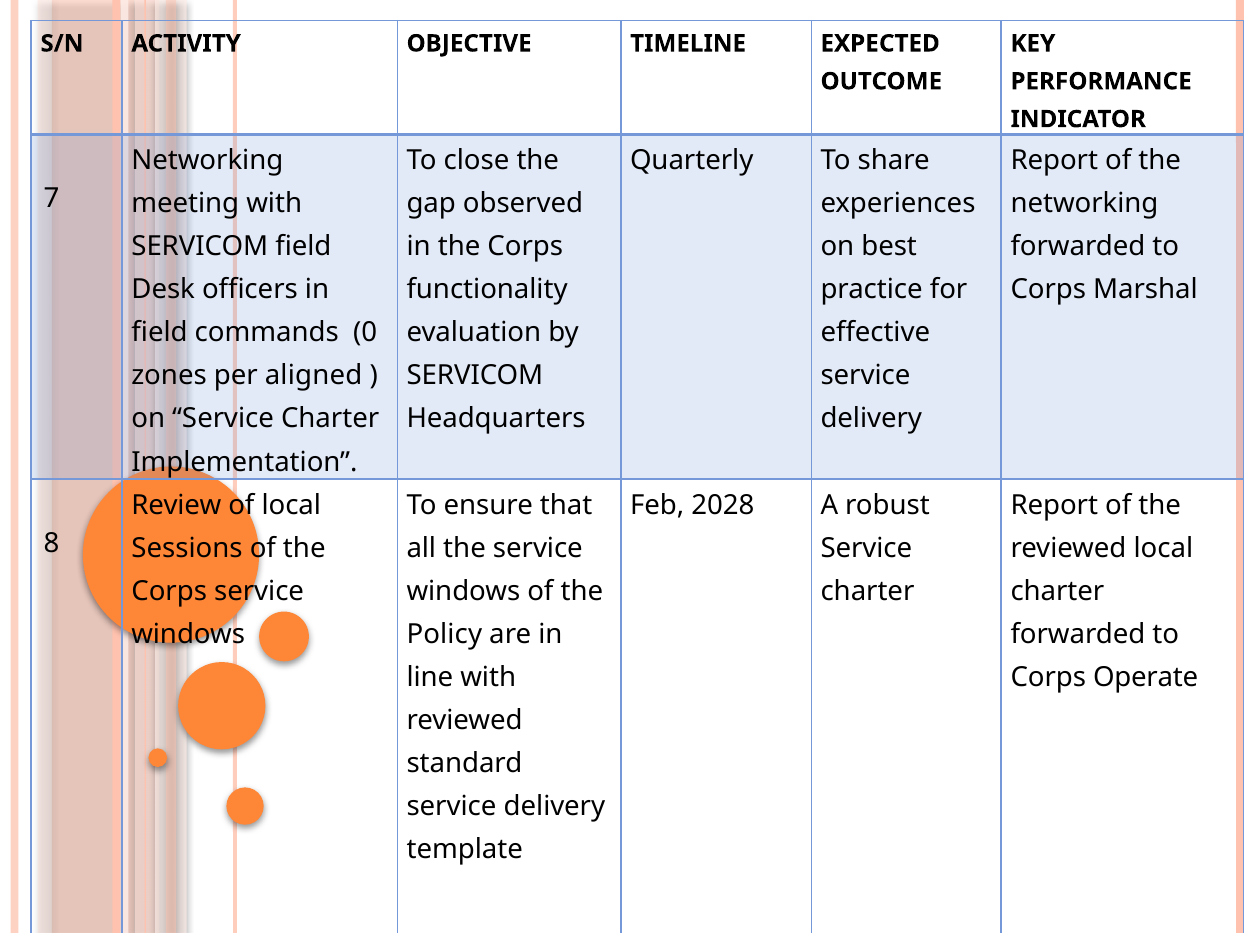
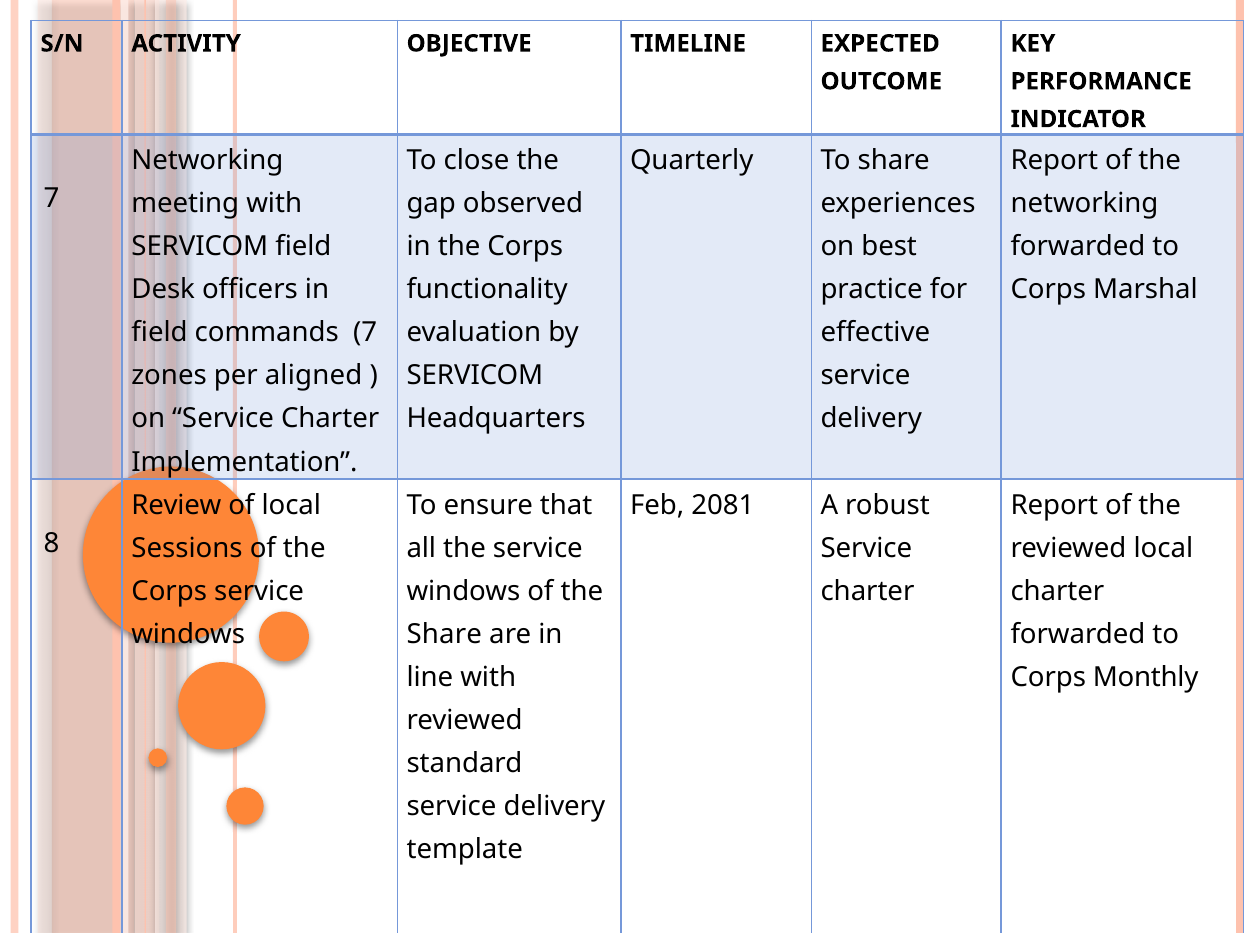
commands 0: 0 -> 7 (365, 333)
2028: 2028 -> 2081 (723, 505)
Policy: Policy -> Share (444, 634)
Operate: Operate -> Monthly (1146, 677)
